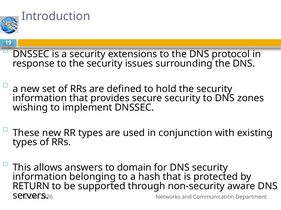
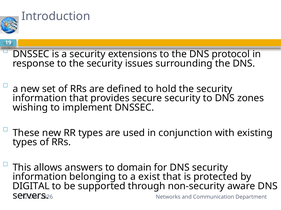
hash: hash -> exist (149, 177)
RETURN: RETURN -> DIGITAL (31, 187)
